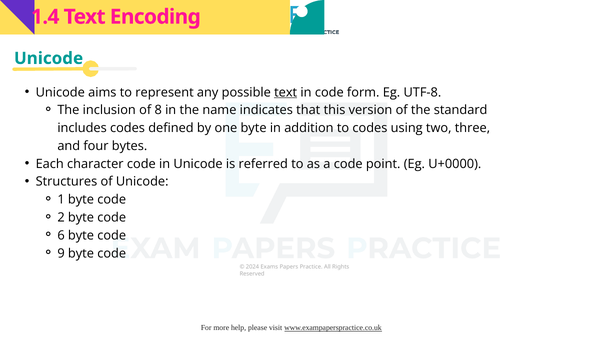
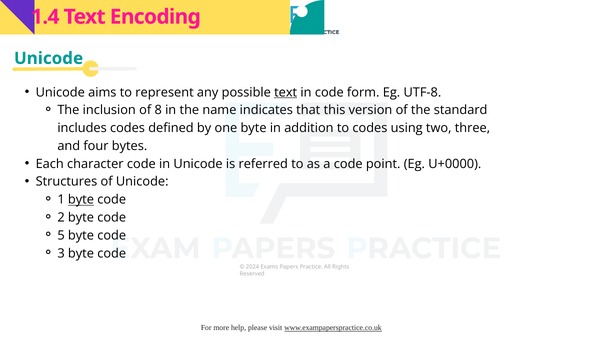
byte underline: none -> present (81, 200)
6: 6 -> 5 (61, 235)
9: 9 -> 3 (61, 253)
